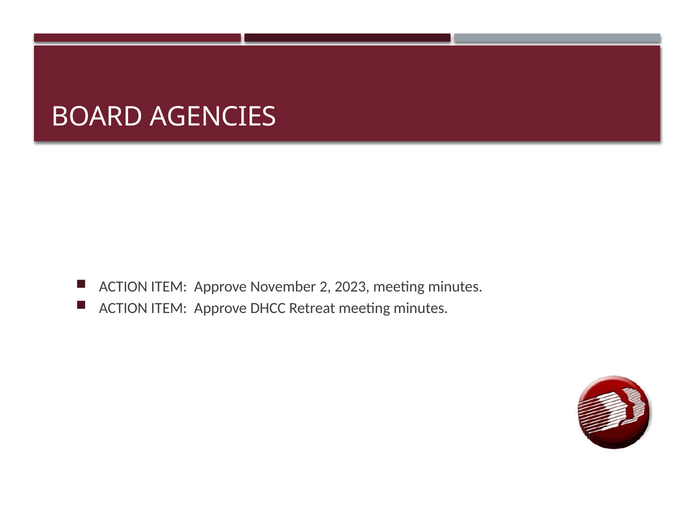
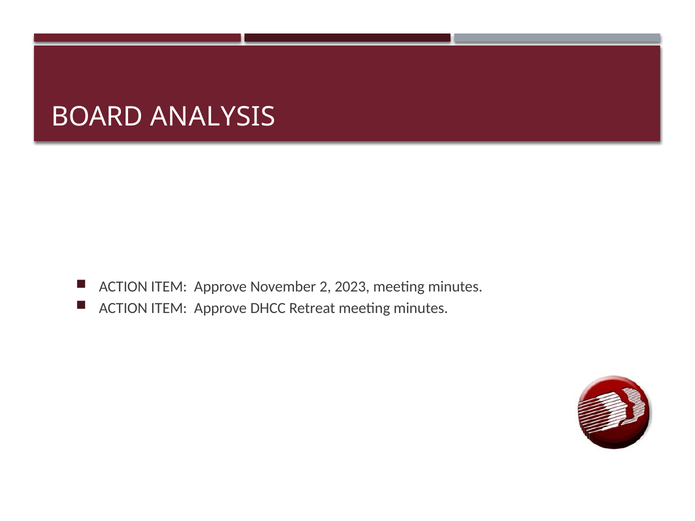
AGENCIES: AGENCIES -> ANALYSIS (213, 117)
